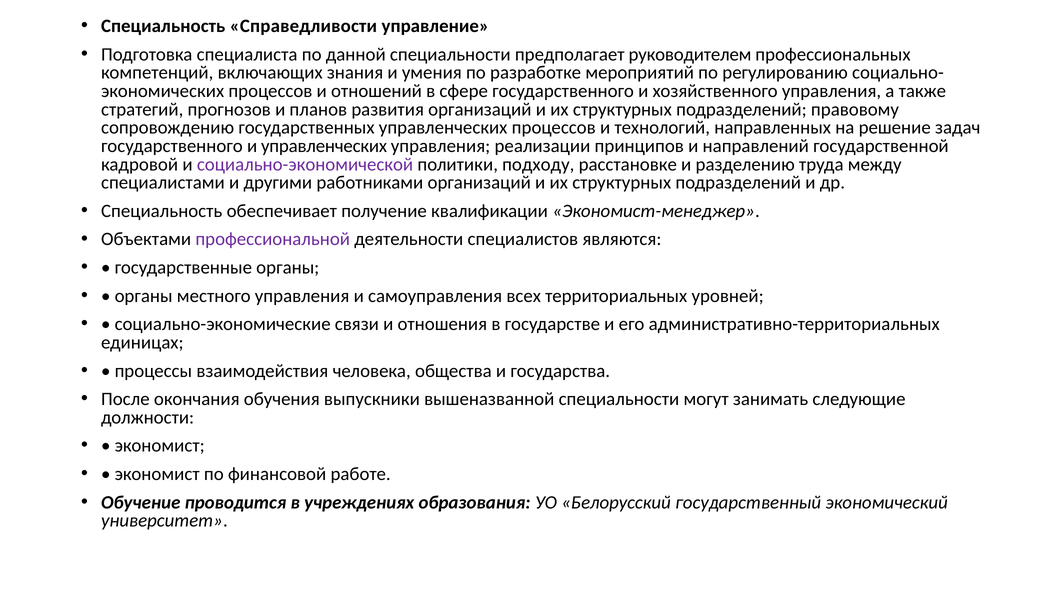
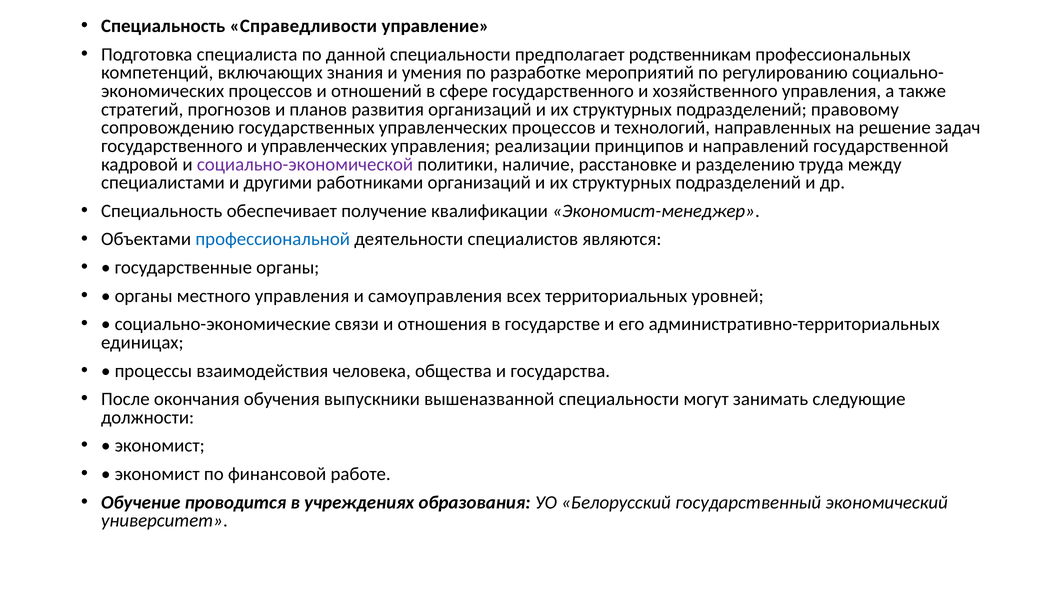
руководителем: руководителем -> родственникам (690, 54)
подходу: подходу -> наличие (538, 164)
профессиональной colour: purple -> blue (273, 239)
